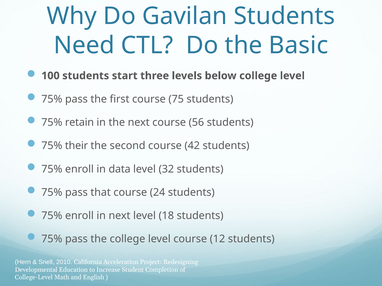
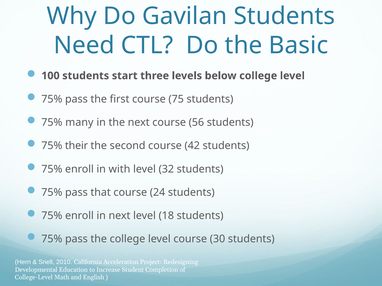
retain: retain -> many (79, 123)
data: data -> with (119, 169)
12: 12 -> 30 (217, 239)
